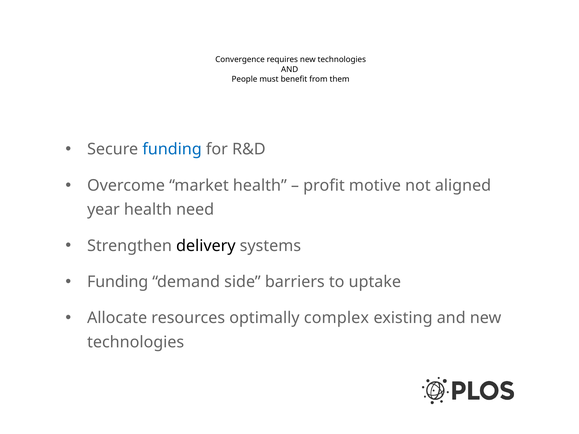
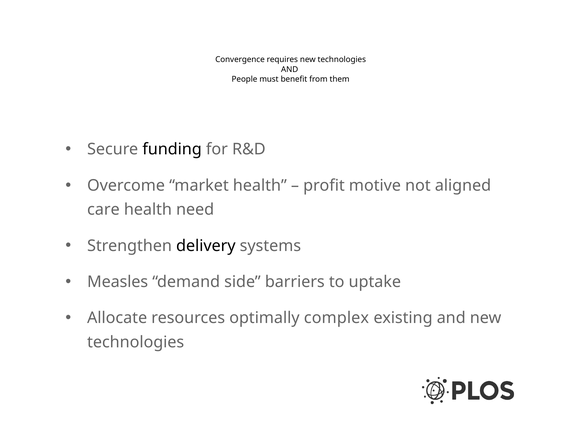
funding colour: blue -> black (172, 149)
year: year -> care (103, 210)
Funding: Funding -> Measles (118, 282)
